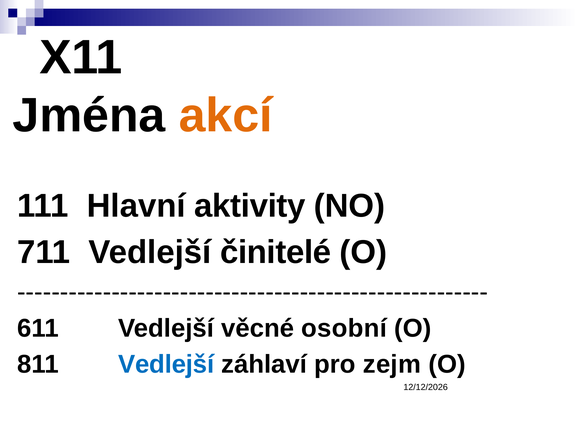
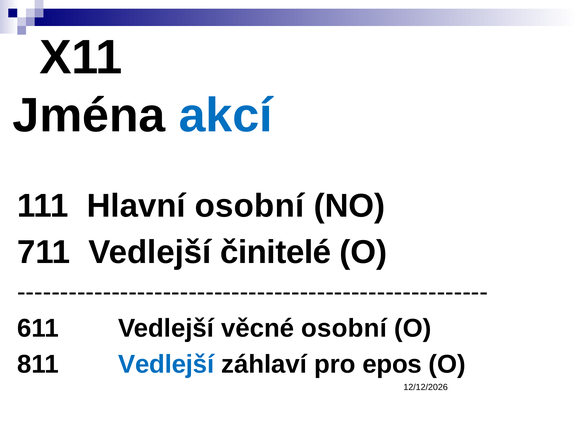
akcí colour: orange -> blue (226, 115)
Hlavní aktivity: aktivity -> osobní (250, 206)
zejm: zejm -> epos (392, 364)
